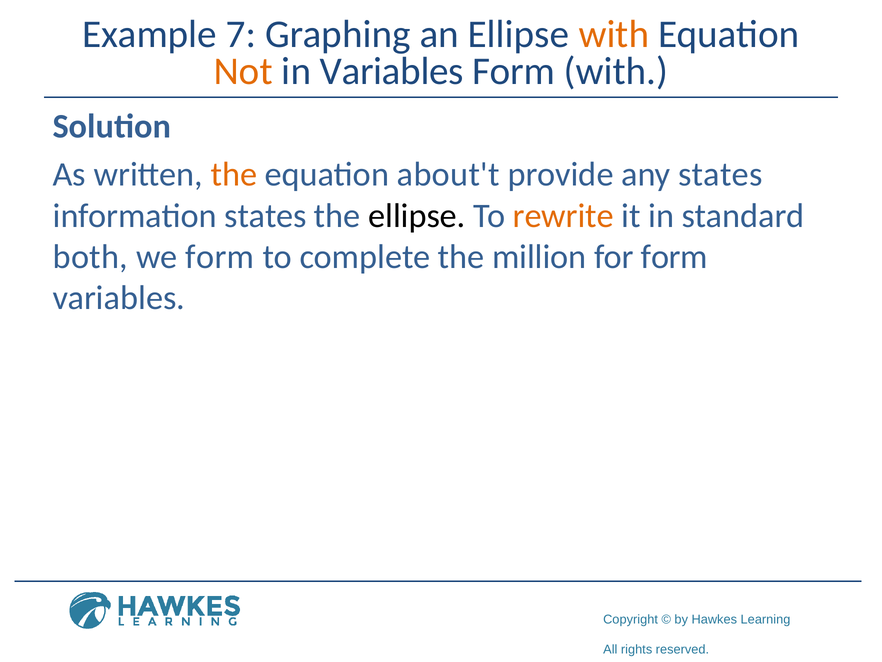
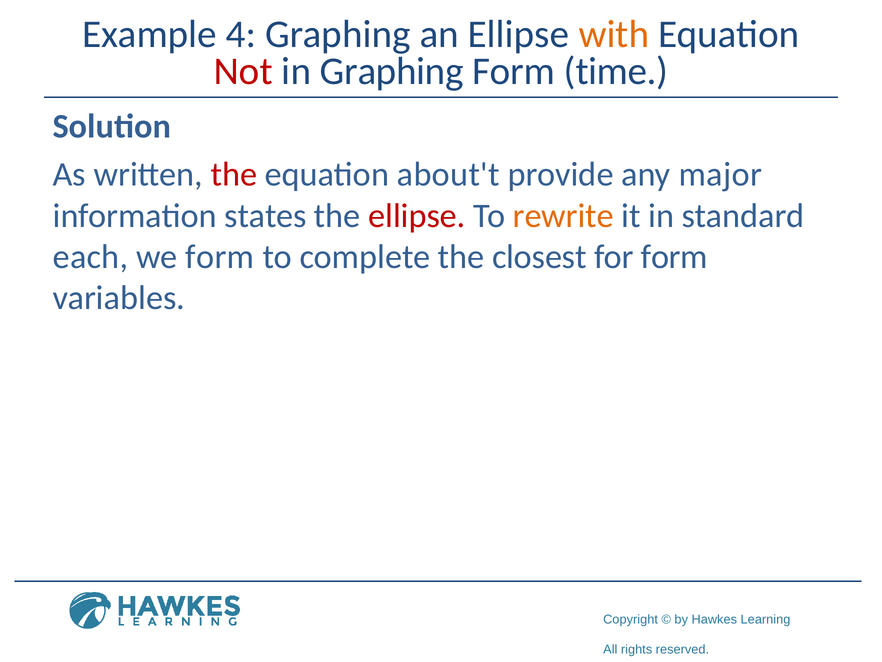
7: 7 -> 4 (241, 34)
Not colour: orange -> red (243, 71)
in Variables: Variables -> Graphing (392, 71)
Form with: with -> time (616, 71)
the colour: orange -> red (234, 174)
any states: states -> major (720, 174)
ellipse colour: black -> red (417, 216)
both: both -> each (90, 257)
million: million -> closest (539, 257)
